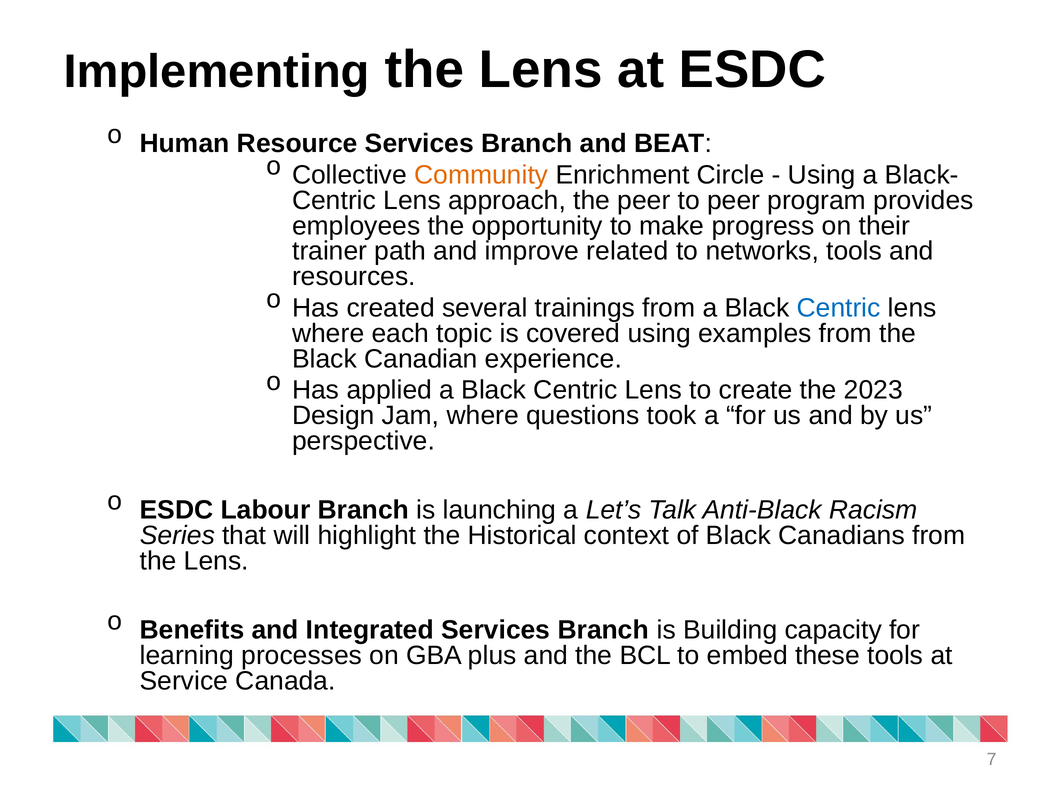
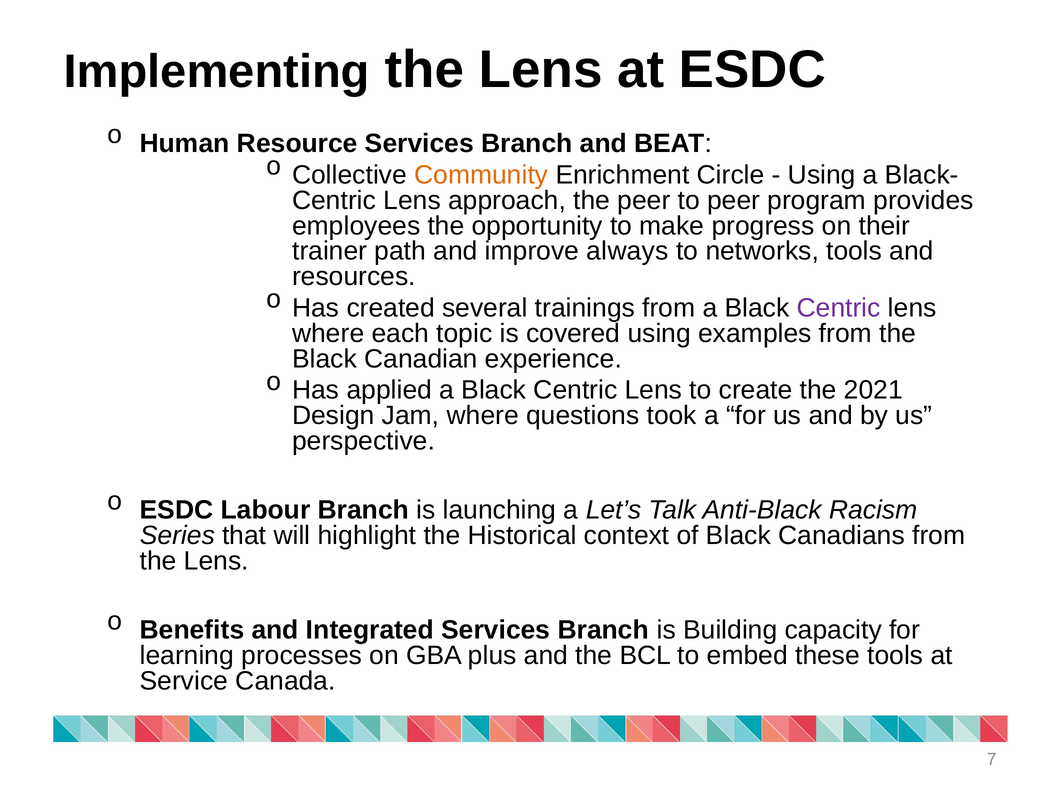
related: related -> always (628, 251)
Centric colour: blue -> purple (839, 308)
2023: 2023 -> 2021 (873, 390)
